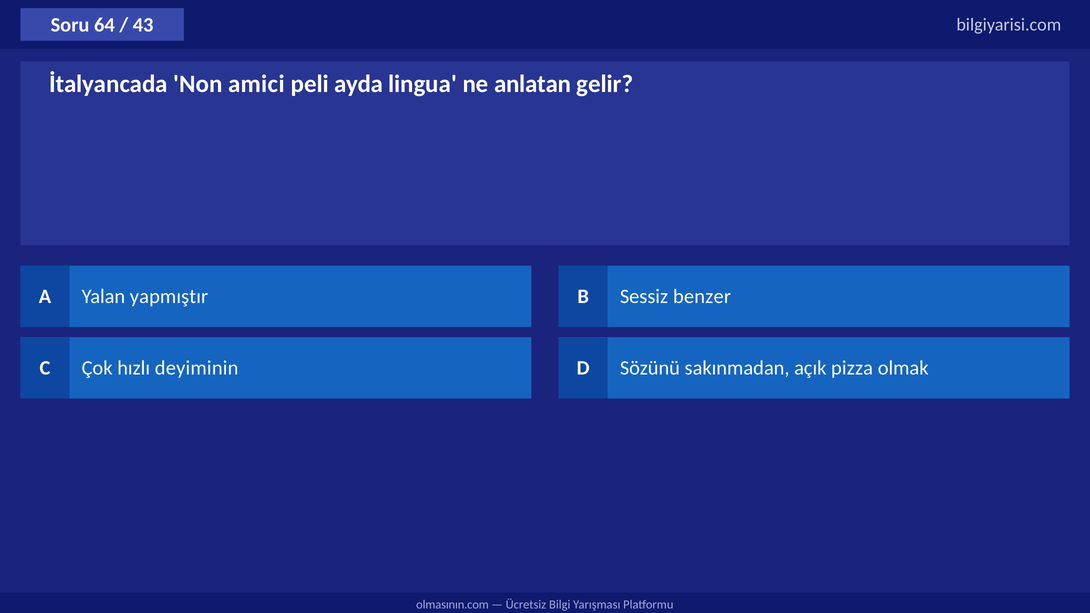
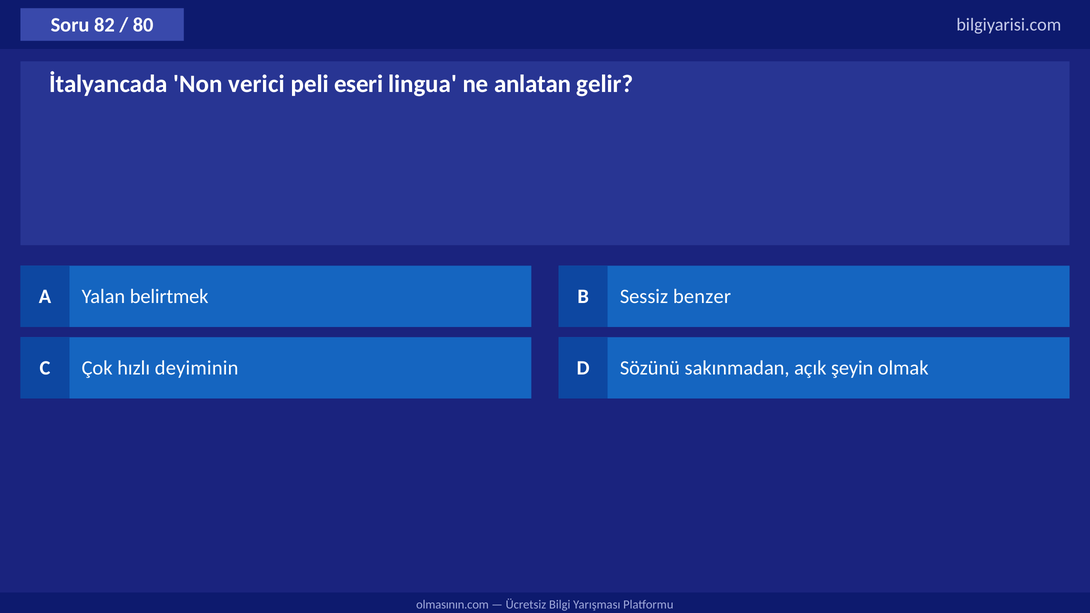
64: 64 -> 82 (104, 25)
43: 43 -> 80 (143, 25)
amici: amici -> verici (257, 84)
ayda: ayda -> eseri (359, 84)
yapmıştır: yapmıştır -> belirtmek (169, 297)
pizza: pizza -> şeyin (852, 368)
